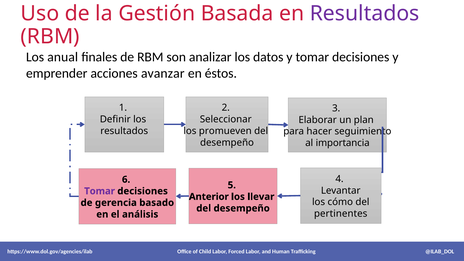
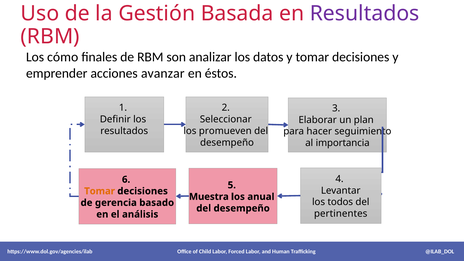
anual: anual -> cómo (63, 57)
Tomar colour: purple -> orange (100, 191)
Anterior: Anterior -> Muestra (209, 197)
llevar: llevar -> anual (261, 197)
cómo: cómo -> todos (340, 202)
